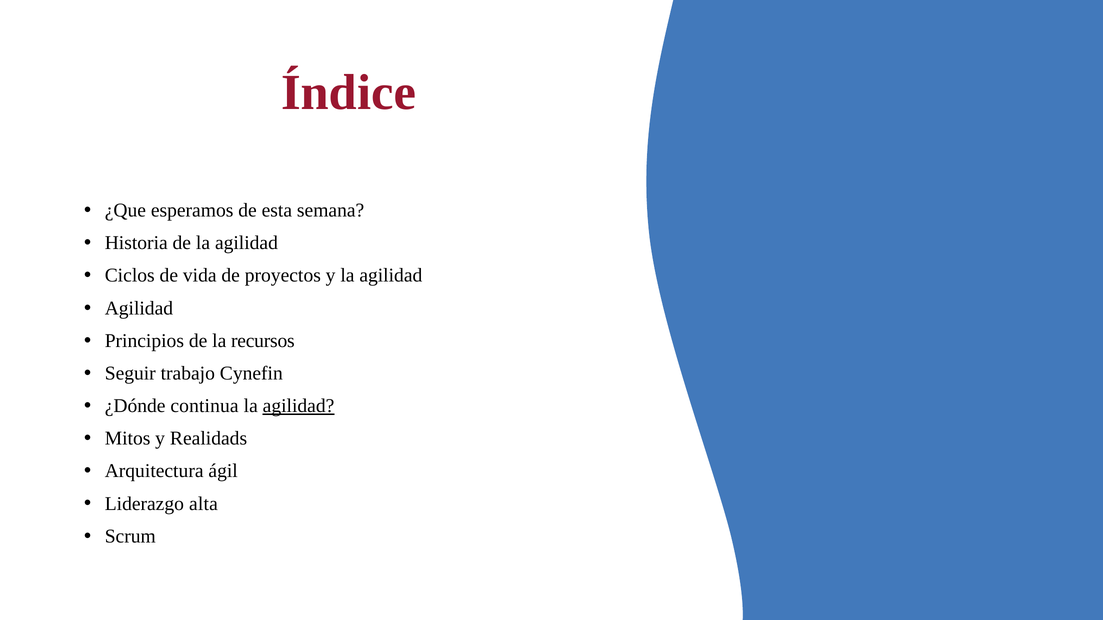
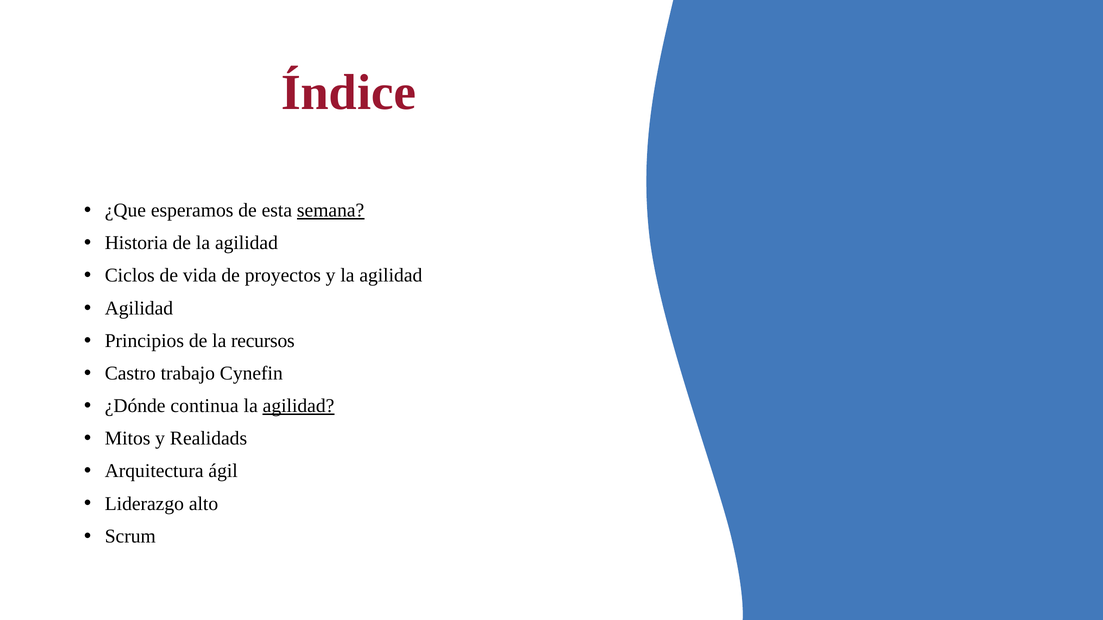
semana underline: none -> present (331, 211)
Seguir: Seguir -> Castro (130, 374)
alta: alta -> alto (204, 504)
